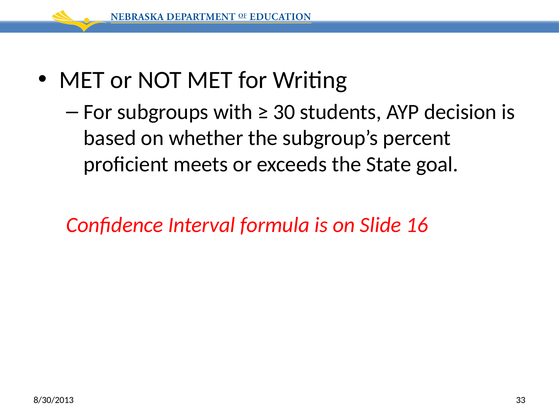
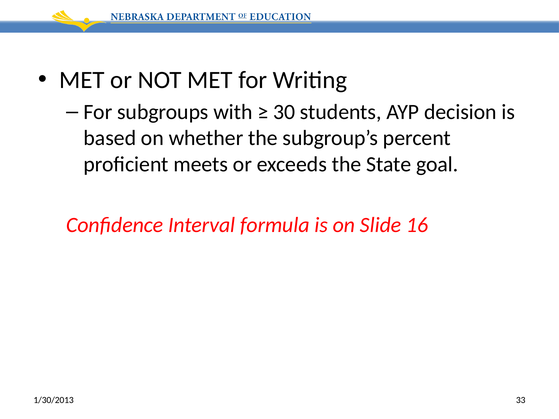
8/30/2013: 8/30/2013 -> 1/30/2013 (54, 400)
